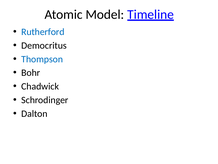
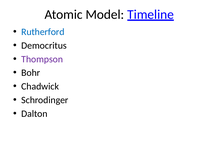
Thompson colour: blue -> purple (42, 59)
